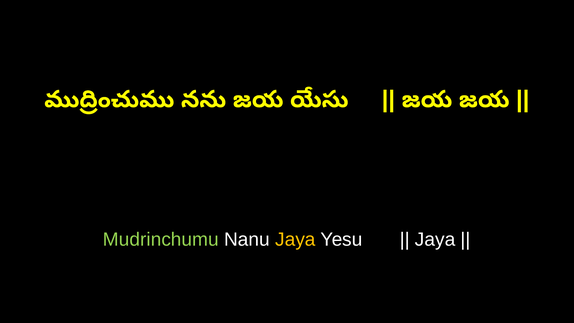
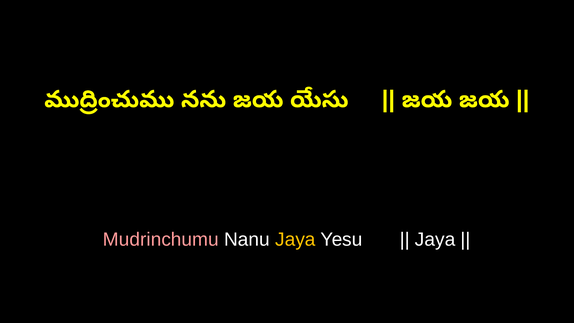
Mudrinchumu colour: light green -> pink (161, 240)
